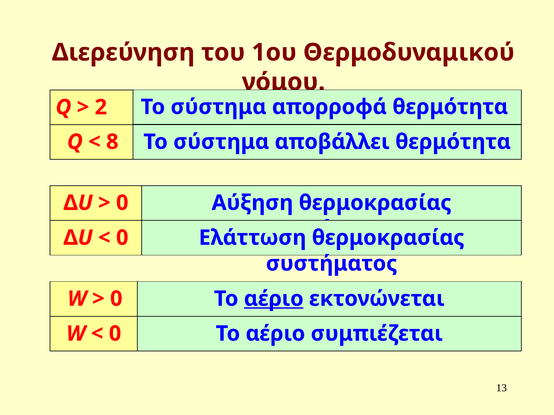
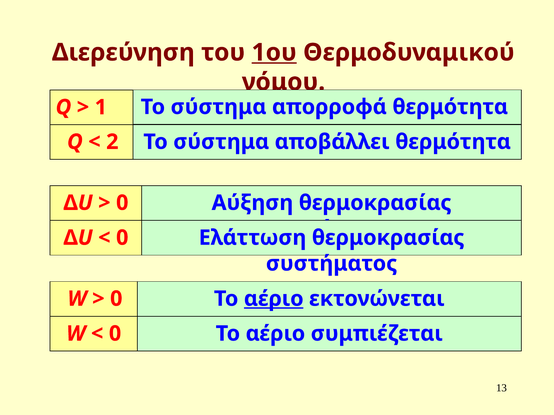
1ου underline: none -> present (274, 52)
2: 2 -> 1 (101, 107)
8: 8 -> 2 (112, 142)
